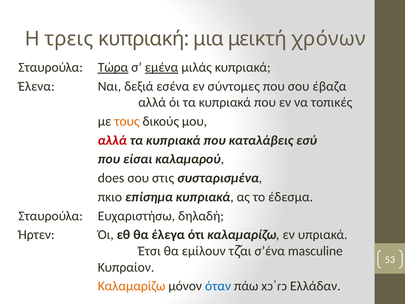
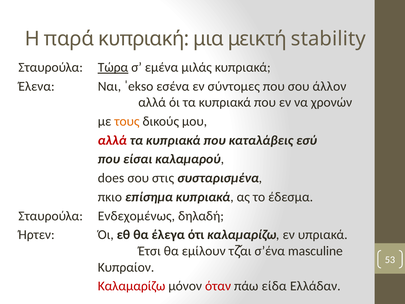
τρεις: τρεις -> παρά (69, 39)
χρόνων: χρόνων -> stability (328, 39)
εμένα underline: present -> none (162, 67)
δεξιά: δεξιά -> ˈekso (139, 86)
έβαζα: έβαζα -> άλλον (329, 86)
τοπικές: τοπικές -> χρονών (332, 102)
Ευχαριστήσω: Ευχαριστήσω -> Ενδεχομένως (136, 216)
Καλαμαρίζω colour: orange -> red (132, 286)
όταν colour: blue -> red (218, 286)
xɔˈɾɔ: xɔˈɾɔ -> είδα (274, 286)
